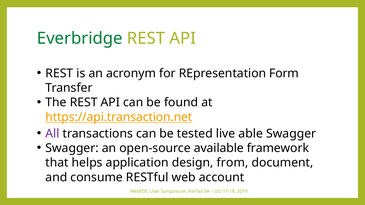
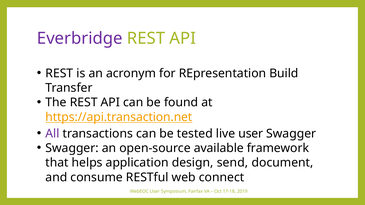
Everbridge colour: green -> purple (80, 38)
Form: Form -> Build (284, 73)
live able: able -> user (251, 134)
from: from -> send (232, 163)
account: account -> connect (222, 178)
